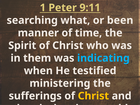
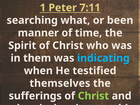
9:11: 9:11 -> 7:11 (90, 8)
ministering: ministering -> themselves (60, 83)
Christ colour: yellow -> light green (93, 96)
